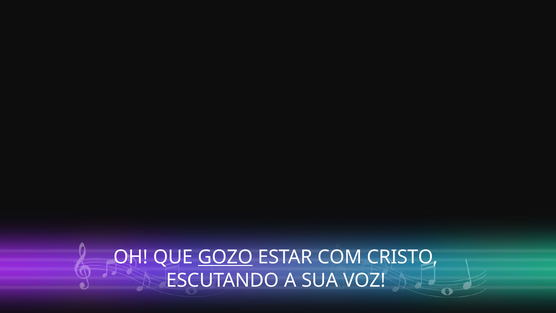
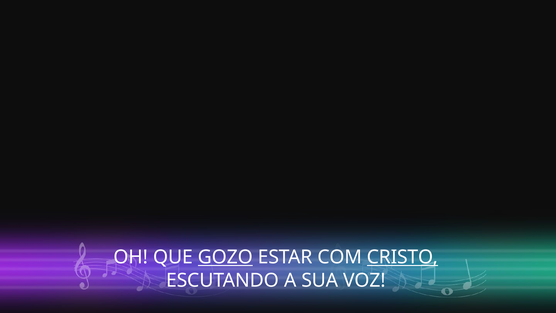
CRISTO underline: none -> present (403, 257)
